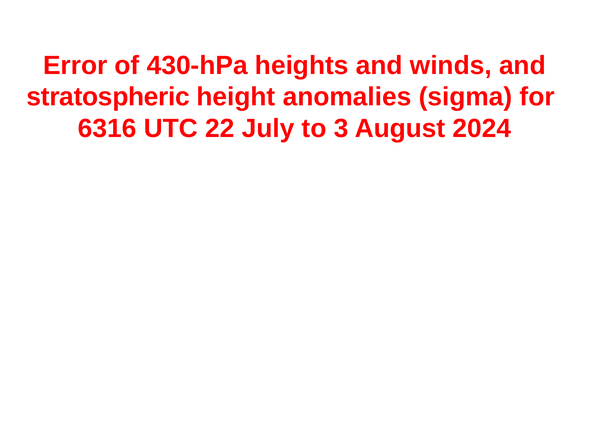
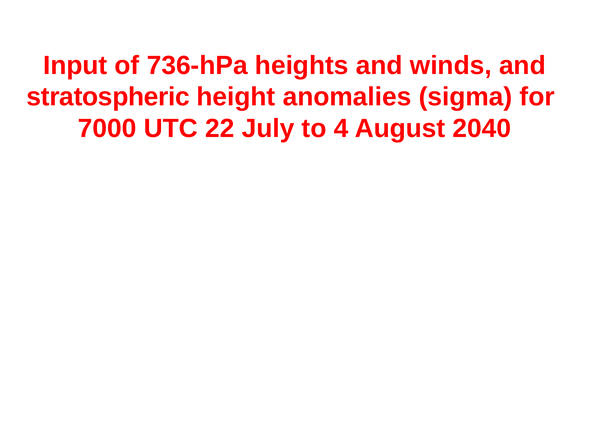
Error: Error -> Input (75, 65)
430-hPa: 430-hPa -> 736-hPa (197, 65)
6316: 6316 -> 7000 (107, 129)
3: 3 -> 4 (341, 129)
2024: 2024 -> 2040 (482, 129)
